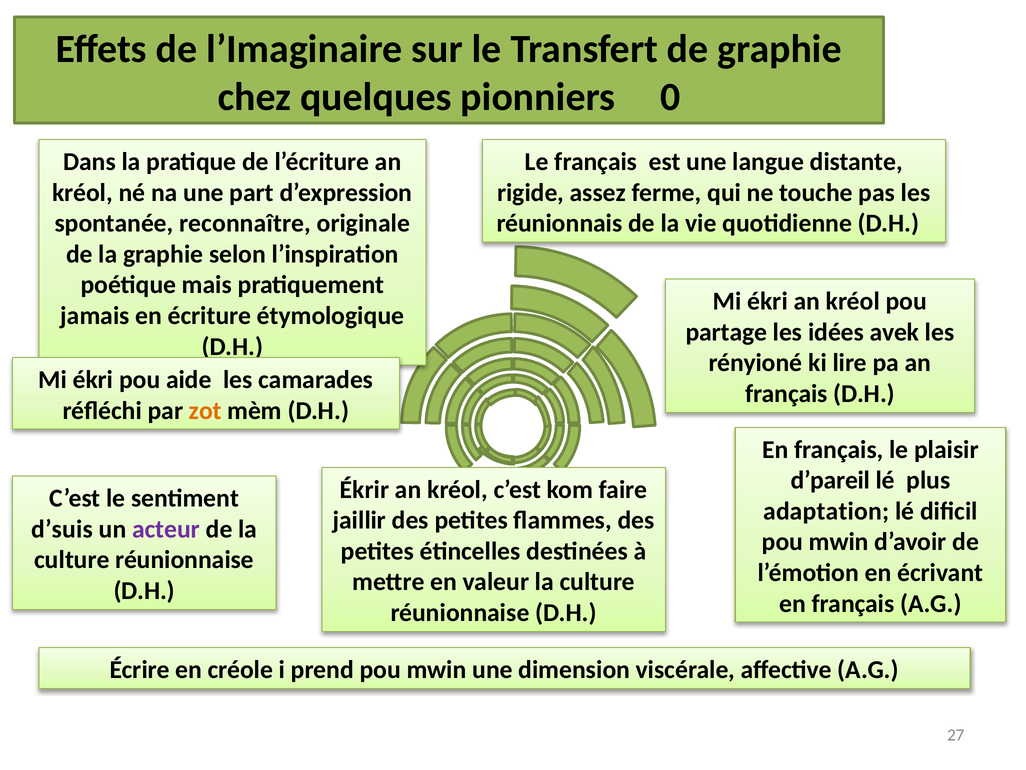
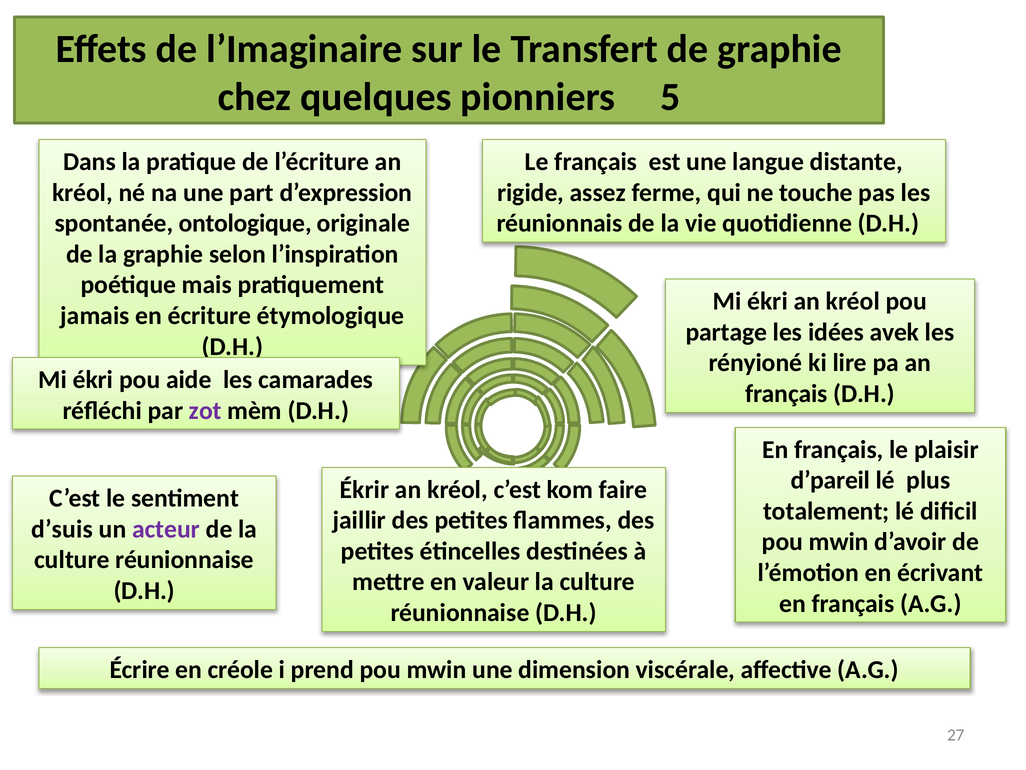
0: 0 -> 5 (670, 97)
reconnaître: reconnaître -> ontologique (245, 223)
zot colour: orange -> purple (205, 410)
adaptation: adaptation -> totalement (826, 511)
